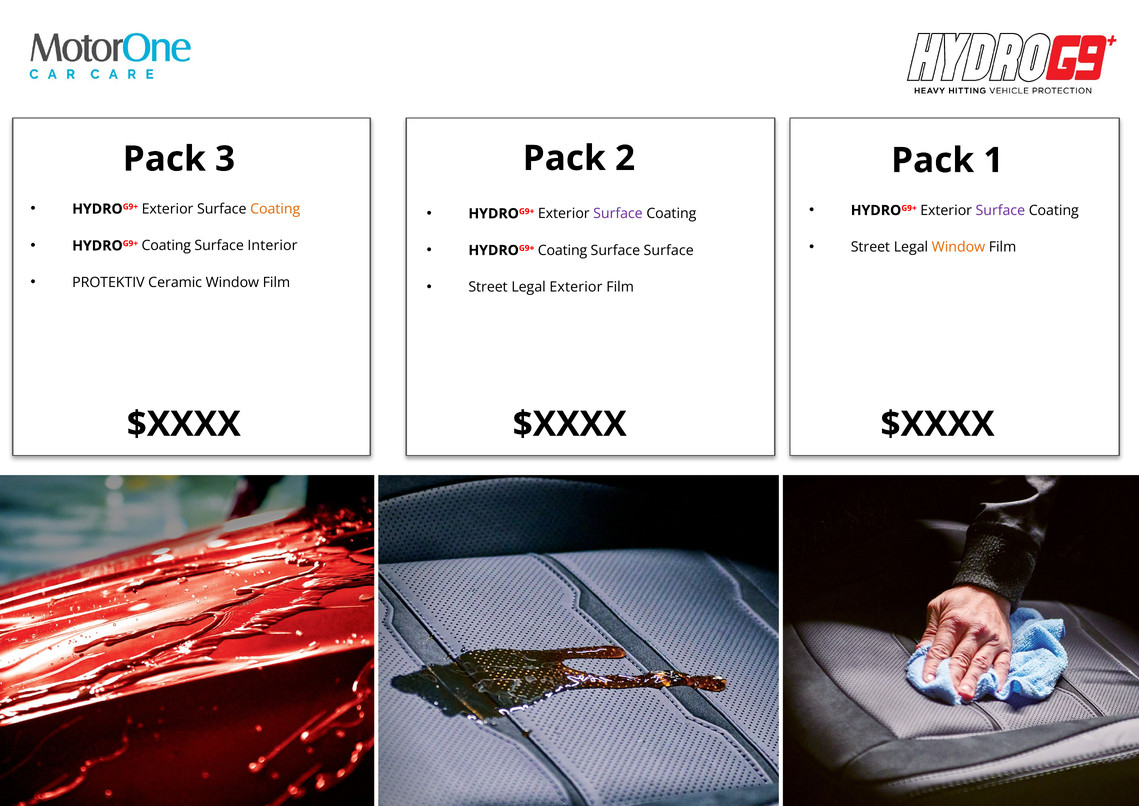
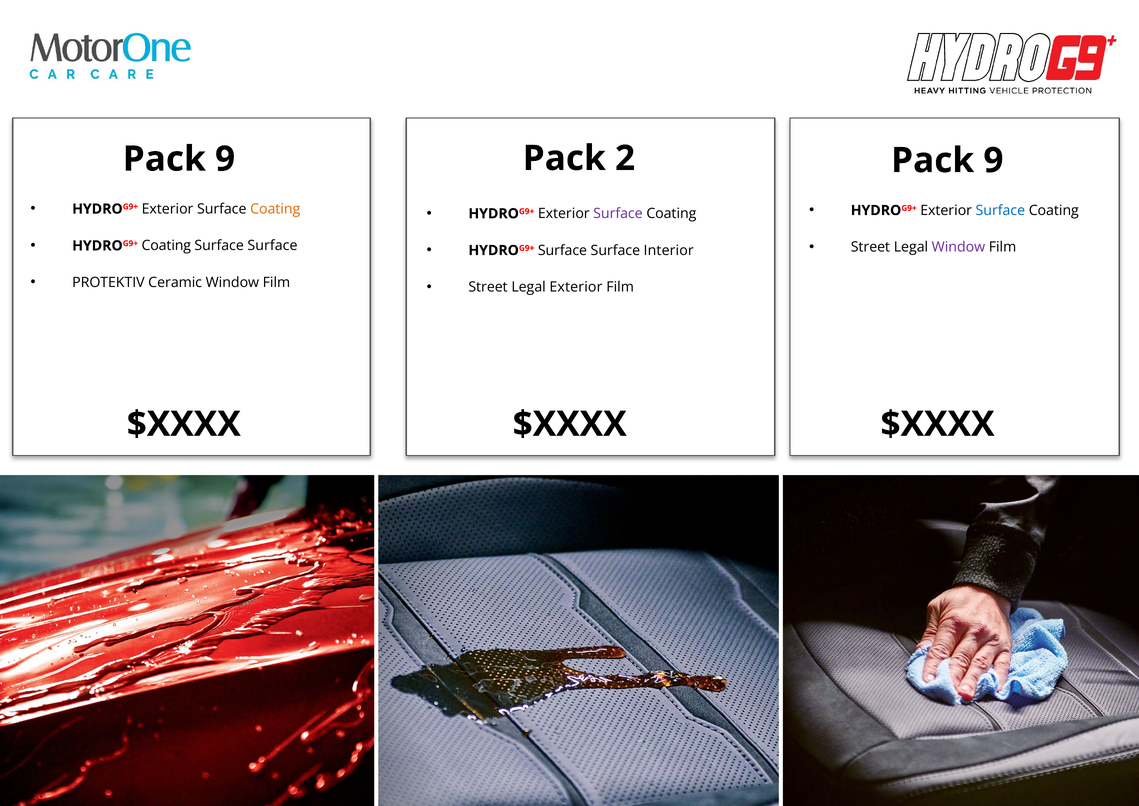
3: 3 -> 9 (225, 159)
1: 1 -> 9 (993, 160)
Surface colour: purple -> blue (1000, 210)
Interior: Interior -> Surface (272, 246)
Window colour: orange -> purple (958, 247)
Coating: Coating -> Surface (562, 250)
Surface Surface: Surface -> Interior (669, 250)
